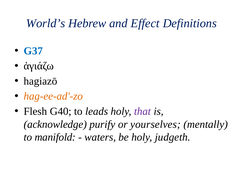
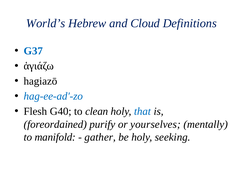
Effect: Effect -> Cloud (145, 23)
hag-ee-ad'-zo colour: orange -> blue (53, 96)
leads: leads -> clean (97, 111)
that colour: purple -> blue (143, 111)
acknowledge: acknowledge -> foreordained (55, 124)
waters: waters -> gather (100, 137)
judgeth: judgeth -> seeking (173, 137)
